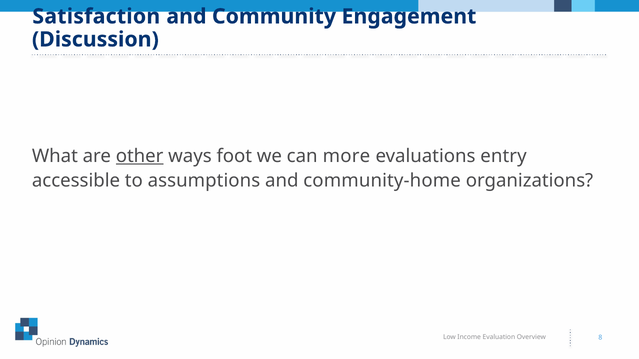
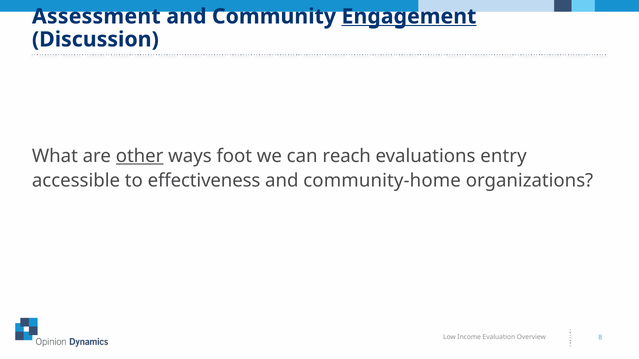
Satisfaction: Satisfaction -> Assessment (96, 16)
Engagement underline: none -> present (409, 16)
more: more -> reach (347, 156)
assumptions: assumptions -> effectiveness (204, 181)
